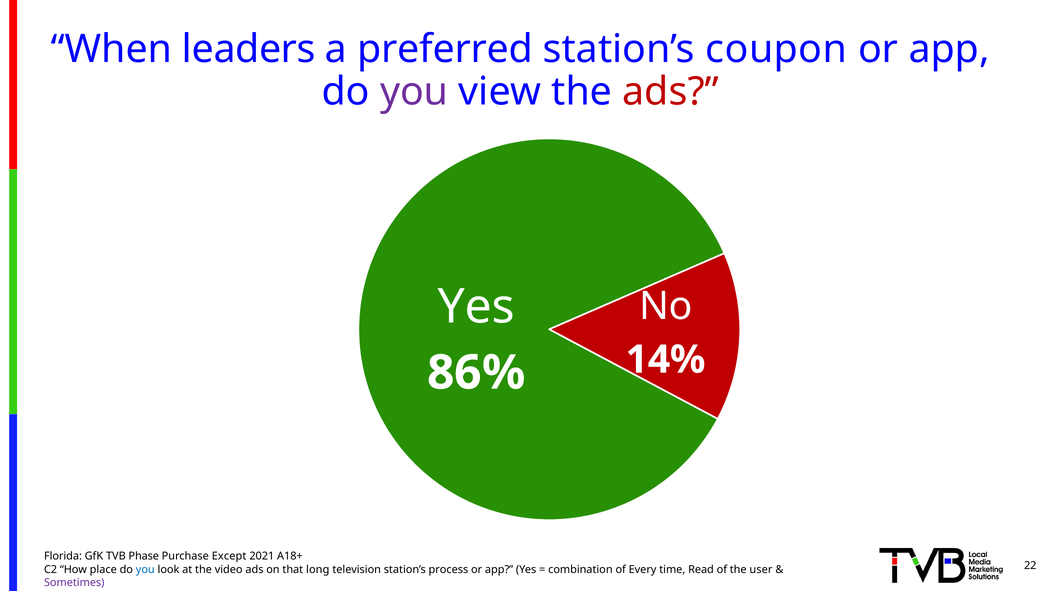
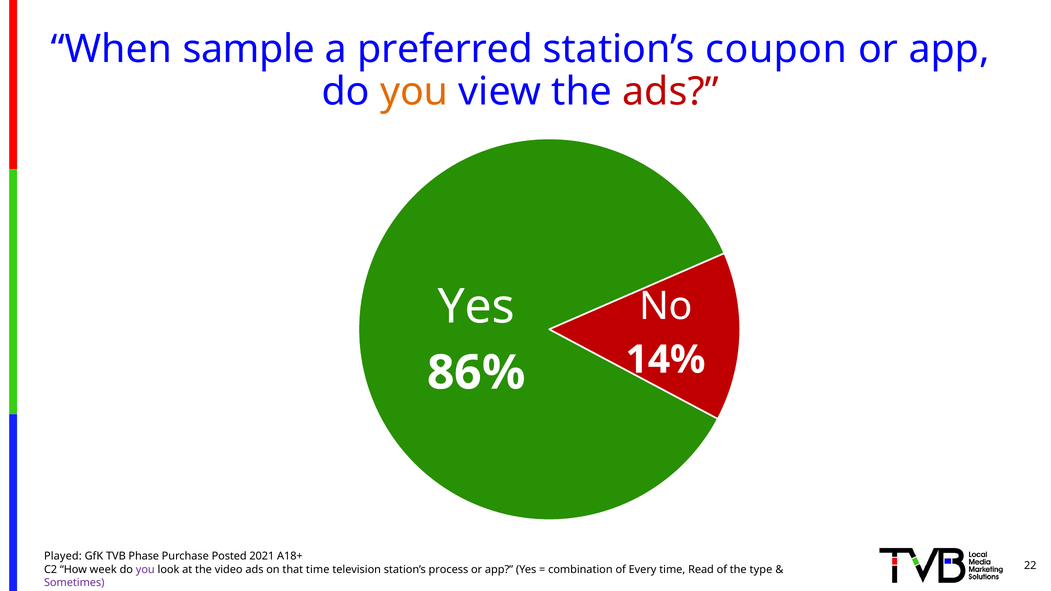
leaders: leaders -> sample (249, 49)
you colour: purple -> orange (414, 92)
Florida: Florida -> Played (63, 556)
Except: Except -> Posted (229, 556)
place: place -> week (103, 570)
you colour: blue -> purple (145, 570)
that long: long -> time (318, 570)
user: user -> type (761, 570)
